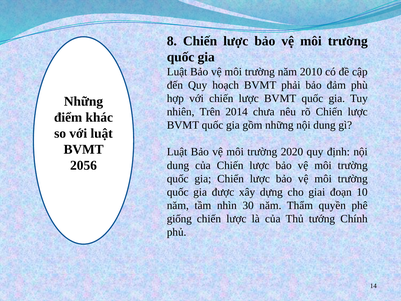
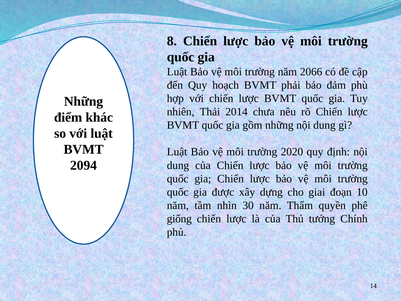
2010: 2010 -> 2066 (311, 72)
Trên: Trên -> Thải (210, 112)
2056: 2056 -> 2094 (84, 165)
